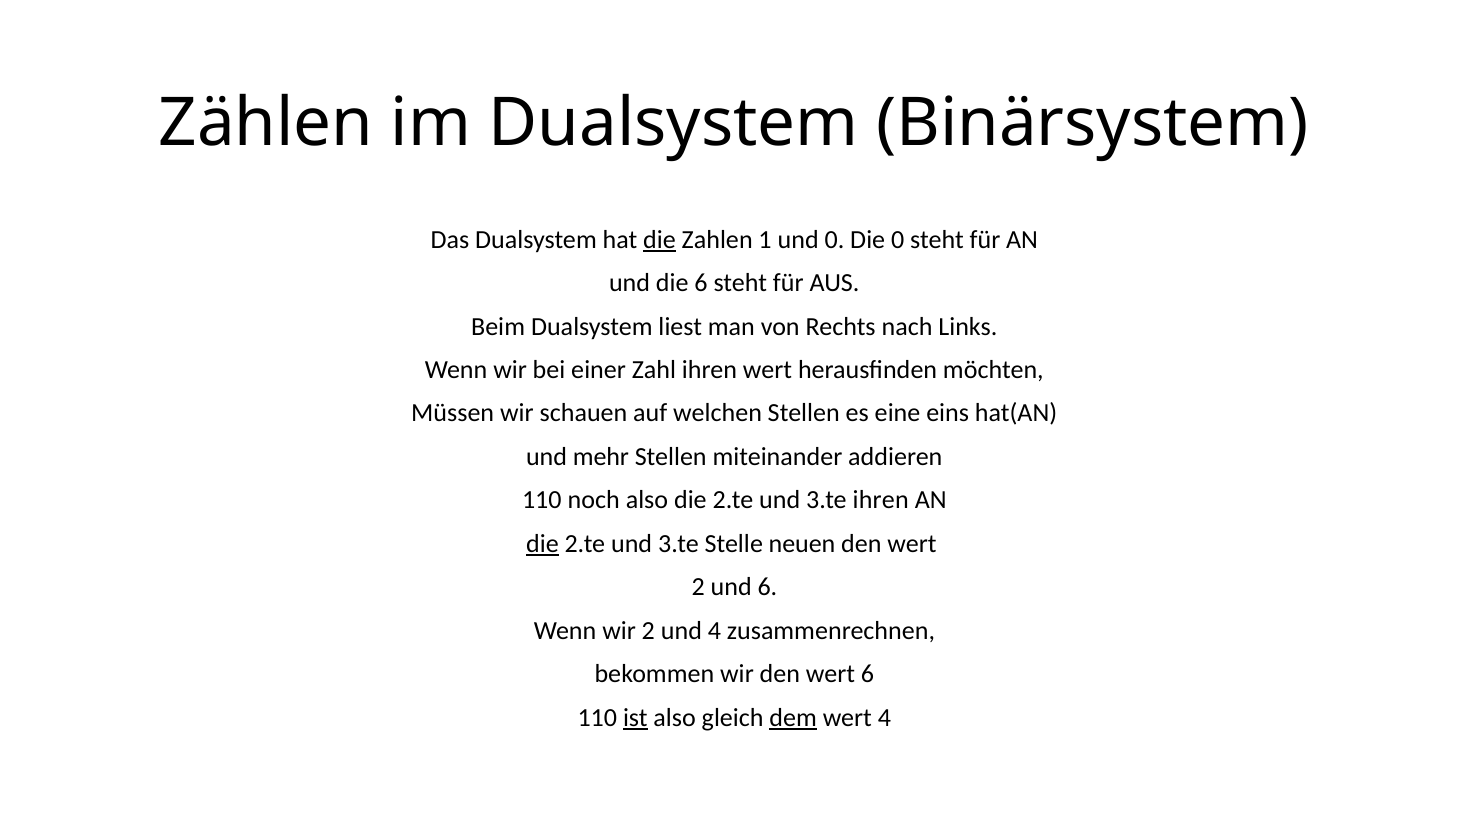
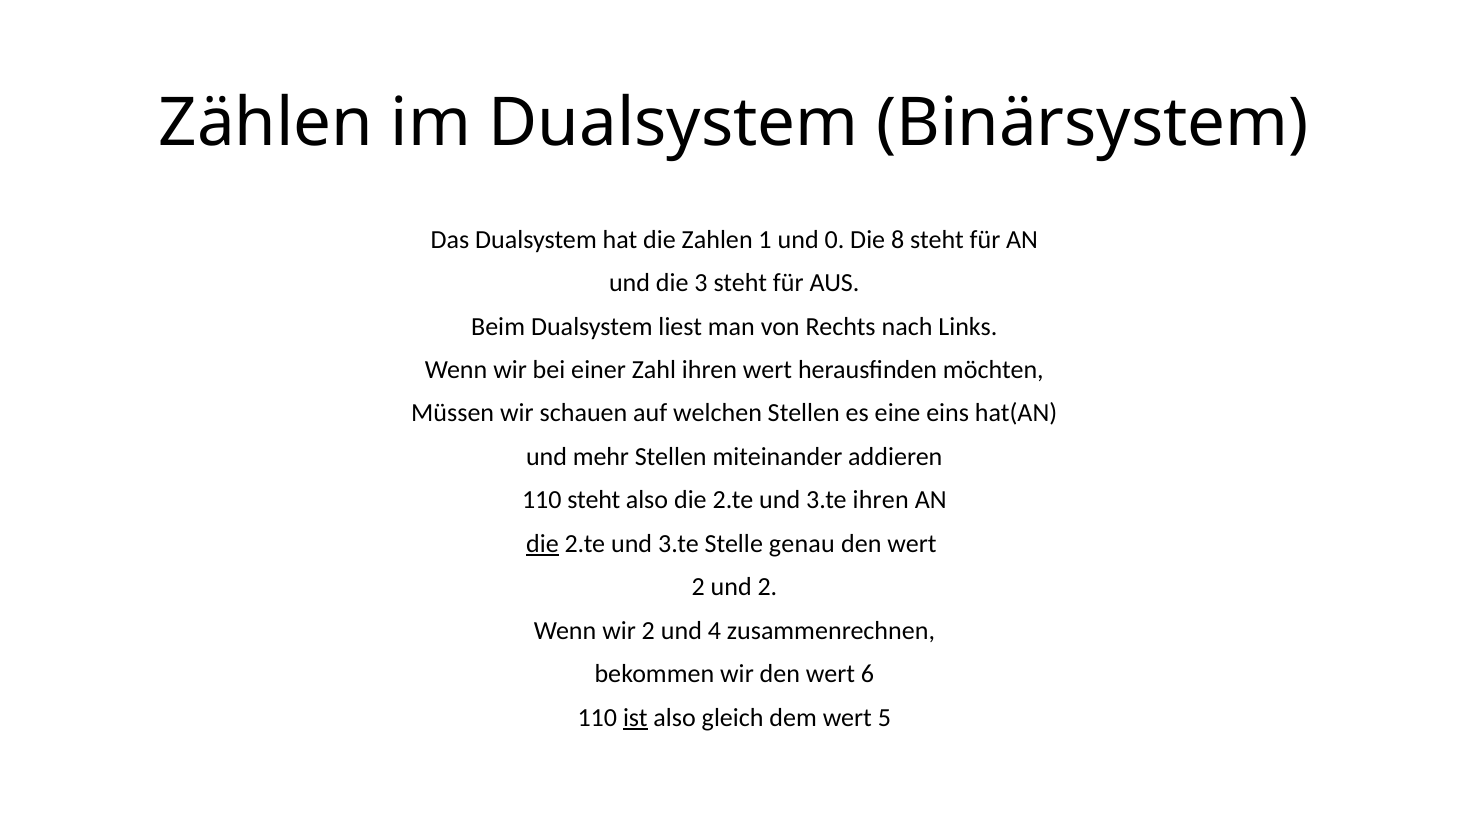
die underline: present -> none (659, 239)
Die 0: 0 -> 8 (898, 239)
die 6: 6 -> 3 (701, 283)
110 noch: noch -> steht (594, 500)
neuen: neuen -> genau (802, 543)
und 6: 6 -> 2 (767, 587)
dem underline: present -> none (793, 717)
wert 4: 4 -> 5 (884, 717)
